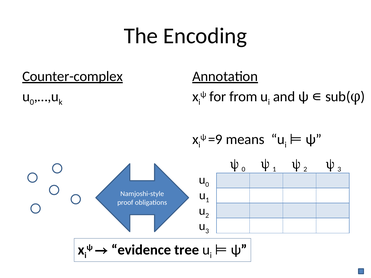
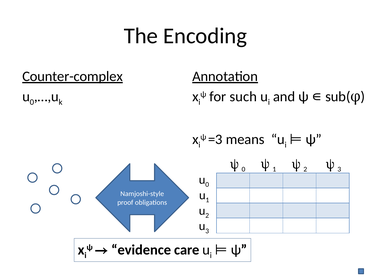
from: from -> such (243, 97)
=9: =9 -> =3 (215, 139)
tree: tree -> care (187, 250)
